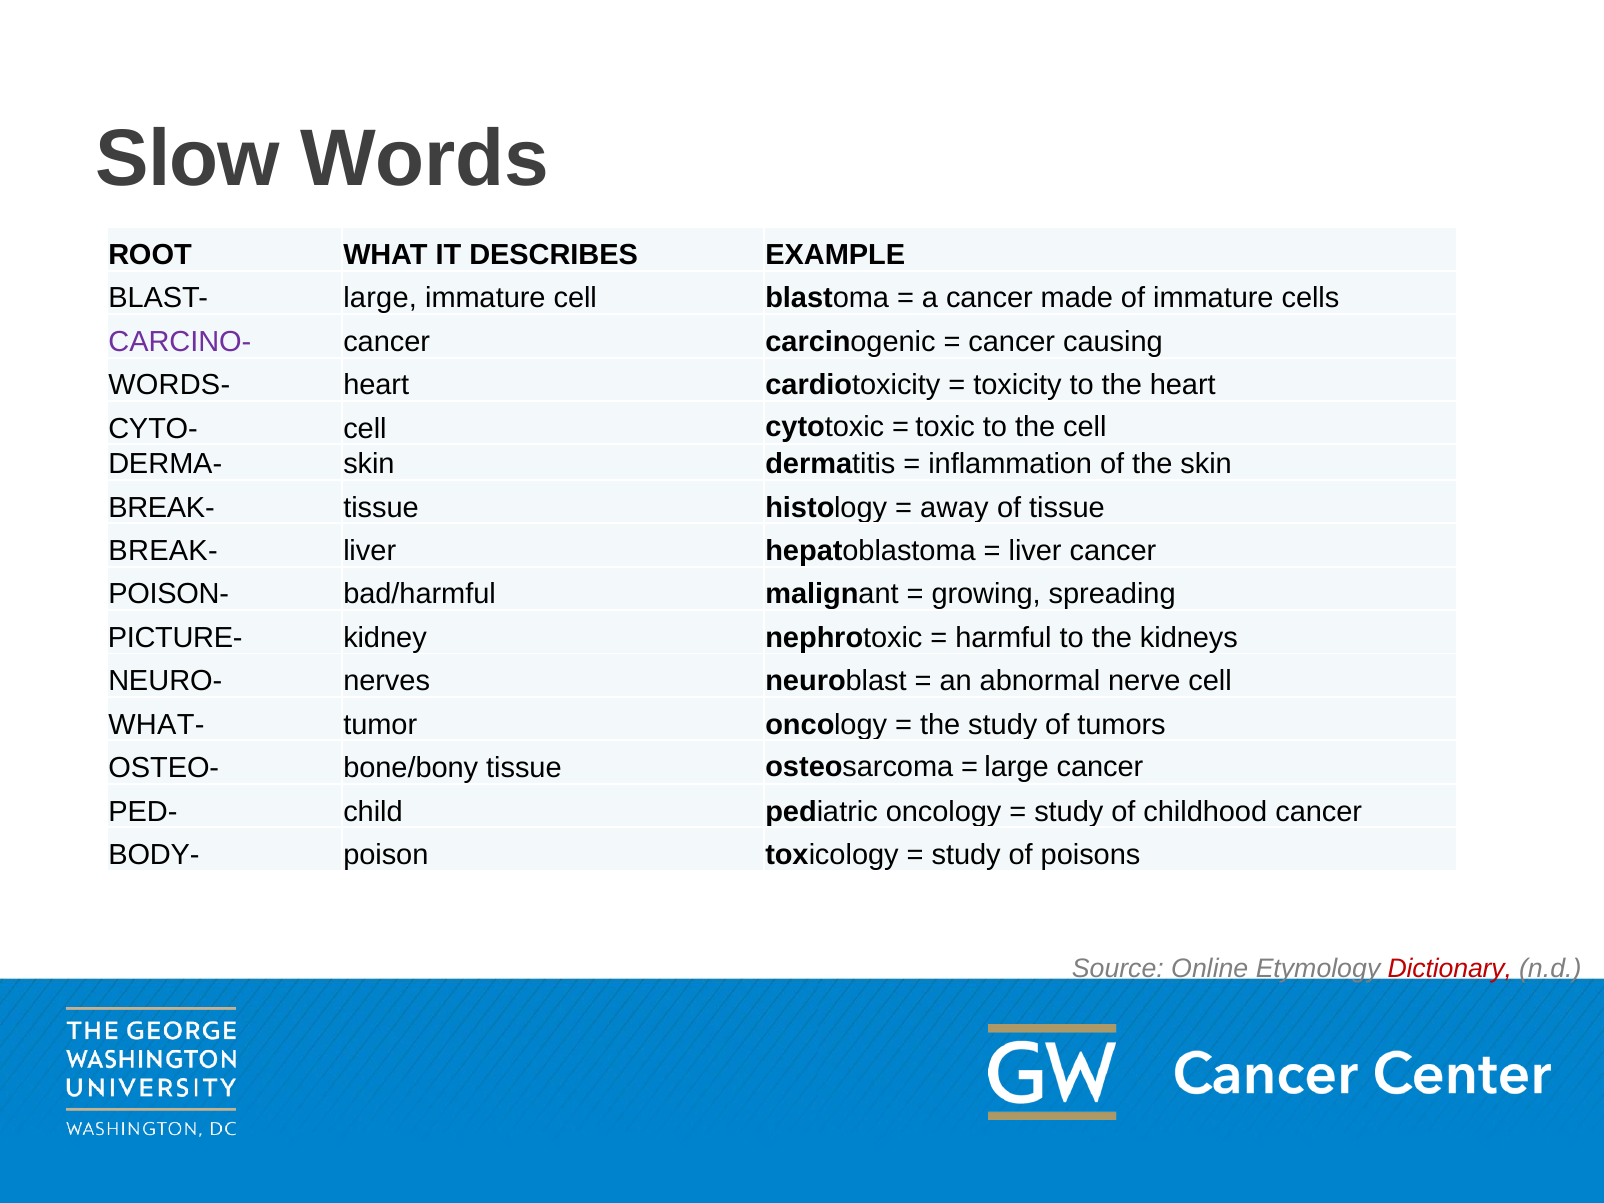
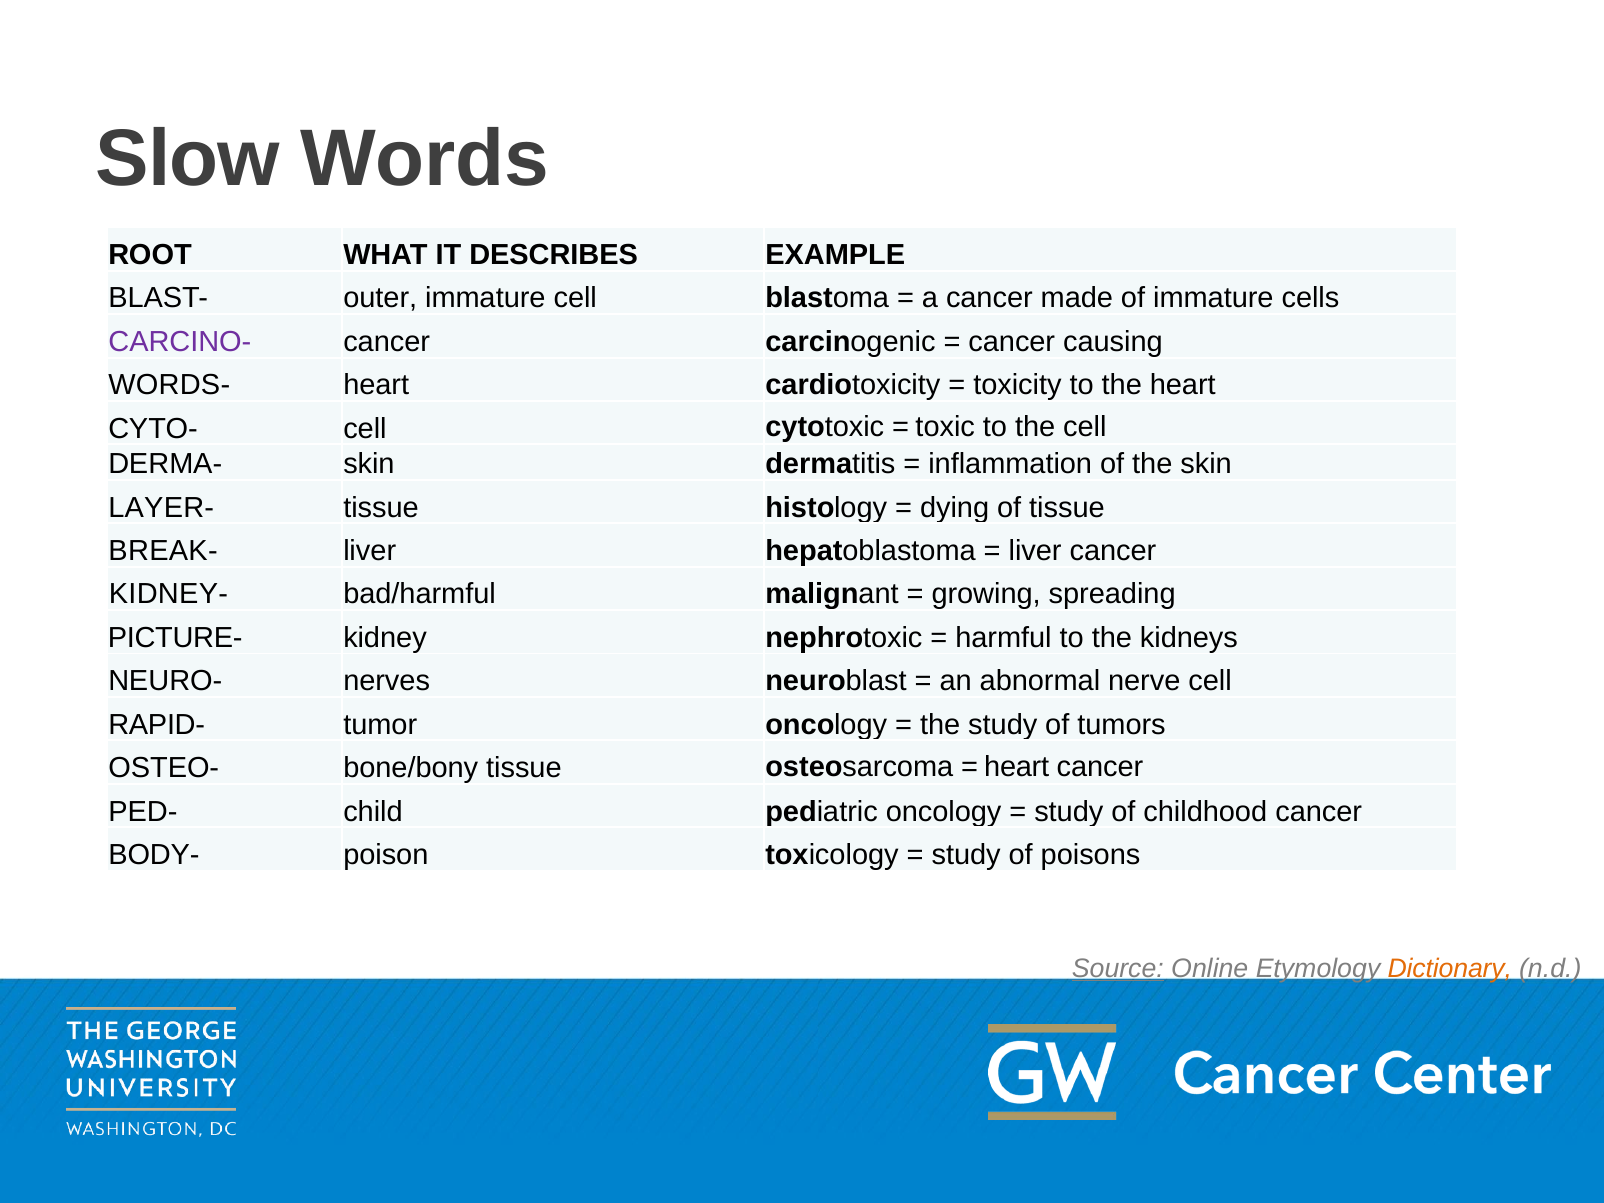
BLAST- large: large -> outer (380, 298)
BREAK-: BREAK- -> LAYER- (161, 507)
away: away -> dying (955, 507)
POISON-: POISON- -> KIDNEY- (168, 594)
WHAT-: WHAT- -> RAPID- (157, 725)
large: large -> heart (1017, 766)
Source underline: none -> present (1118, 969)
Dictionary colour: red -> orange (1450, 969)
